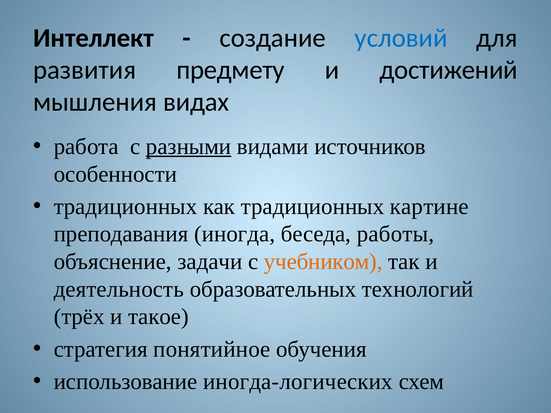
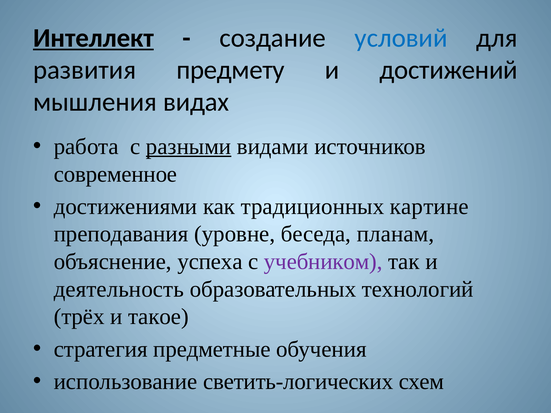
Интеллект underline: none -> present (93, 38)
особенности: особенности -> современное (115, 174)
традиционных: традиционных -> достижениями (126, 207)
иногда: иногда -> уровне (235, 234)
работы: работы -> планам (395, 234)
задачи: задачи -> успеха (210, 262)
учебником colour: orange -> purple (323, 262)
понятийное: понятийное -> предметные (212, 349)
иногда-логических: иногда-логических -> светить-логических (298, 382)
